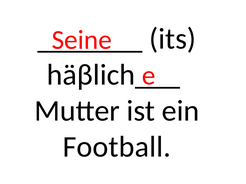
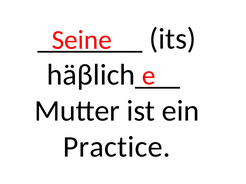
Football: Football -> Practice (117, 147)
